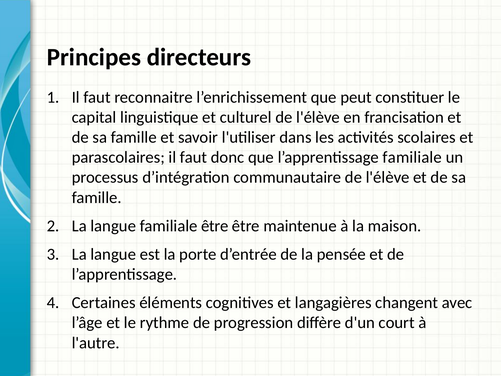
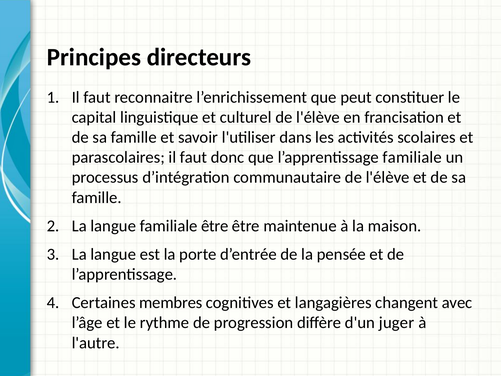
éléments: éléments -> membres (171, 303)
court: court -> juger (397, 323)
